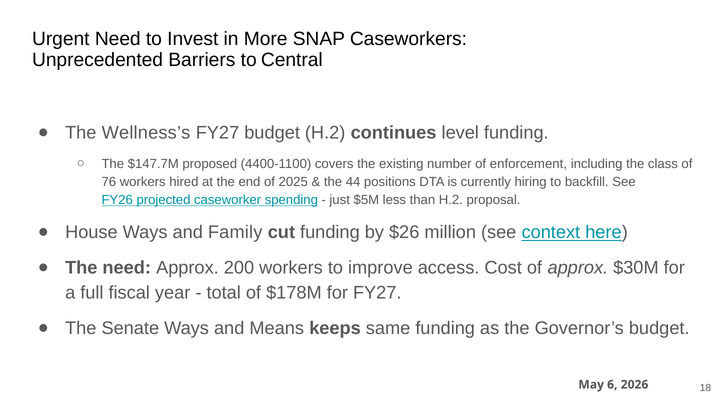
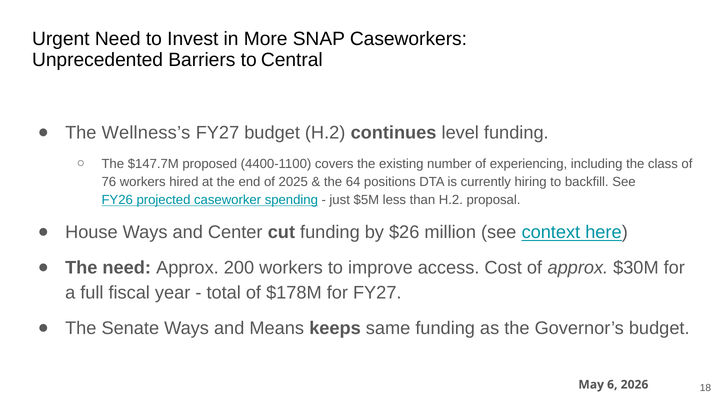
enforcement: enforcement -> experiencing (528, 163)
44: 44 -> 64 (353, 182)
Family: Family -> Center (235, 232)
